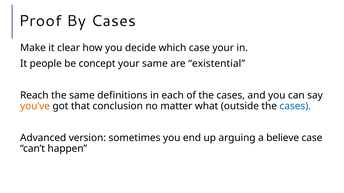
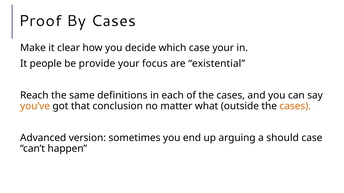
concept: concept -> provide (97, 64)
your same: same -> focus (155, 64)
cases colour: blue -> orange (295, 106)
believe: believe -> should (283, 138)
